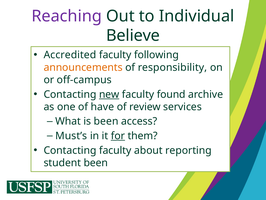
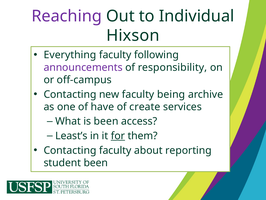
Believe: Believe -> Hixson (133, 35)
Accredited: Accredited -> Everything (70, 55)
announcements colour: orange -> purple (83, 67)
new underline: present -> none (109, 94)
found: found -> being (171, 94)
review: review -> create (145, 107)
Must’s: Must’s -> Least’s (71, 136)
